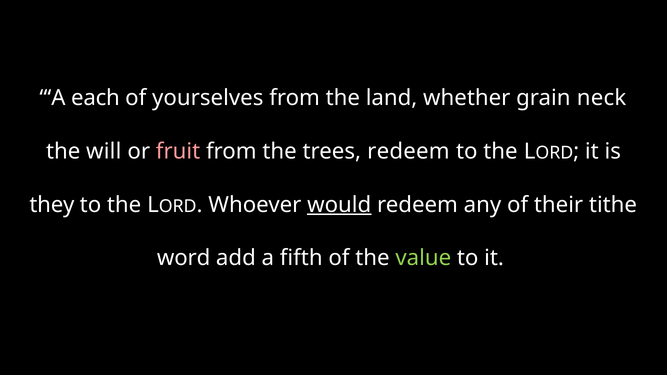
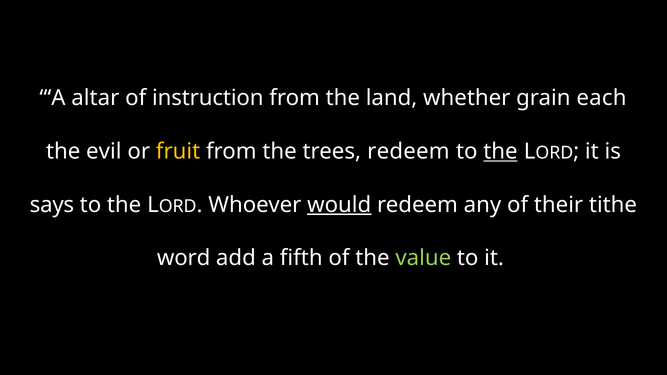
each: each -> altar (95, 98)
yourselves: yourselves -> instruction (208, 98)
neck: neck -> each (602, 98)
will: will -> evil (104, 152)
fruit colour: pink -> yellow (178, 152)
the underline: none -> present (500, 152)
they: they -> says (52, 205)
